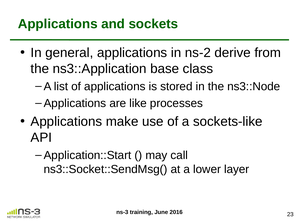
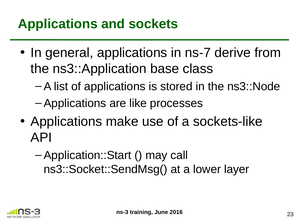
ns-2: ns-2 -> ns-7 (198, 53)
